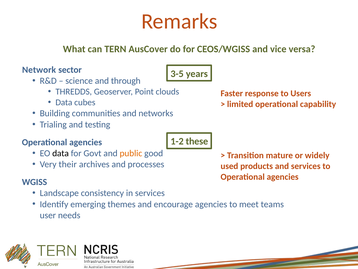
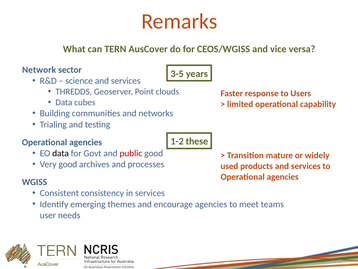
science and through: through -> services (126, 81)
public colour: orange -> red (131, 153)
Very their: their -> good (68, 164)
Landscape: Landscape -> Consistent (59, 193)
